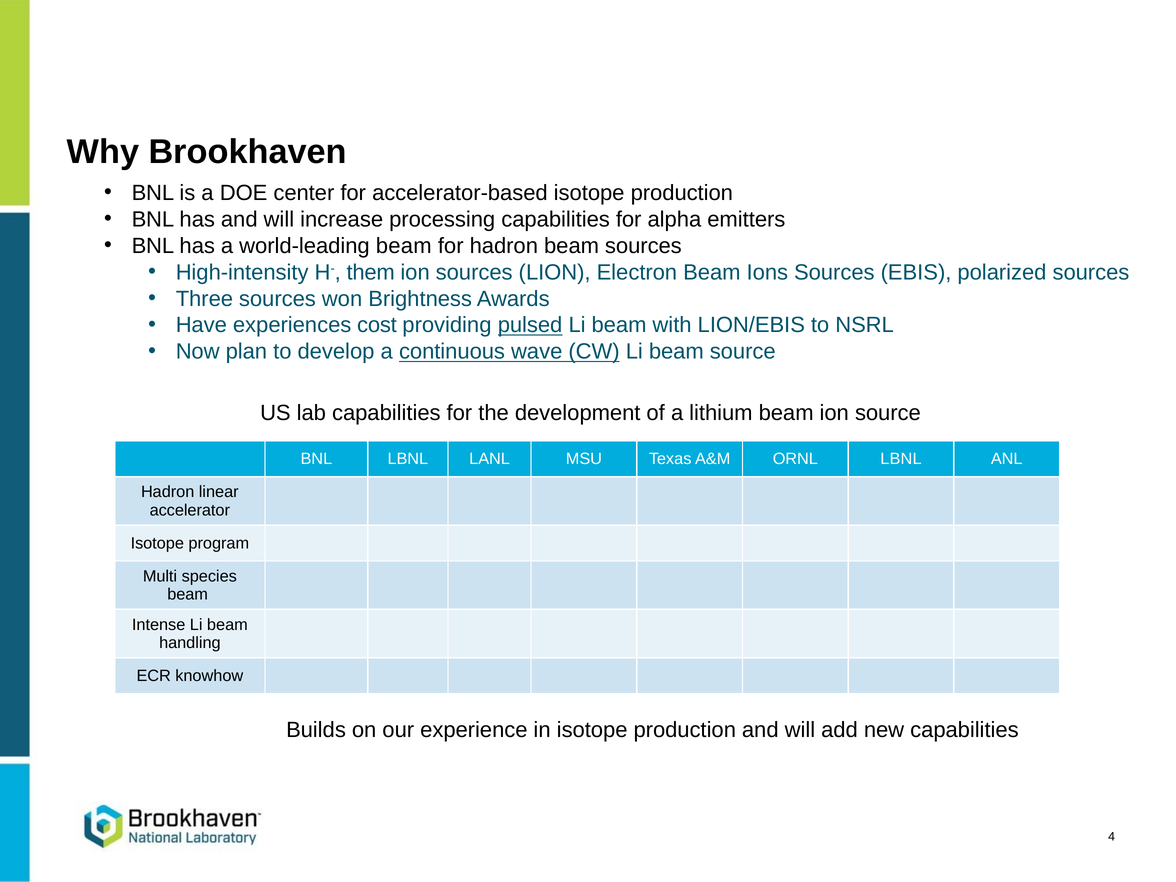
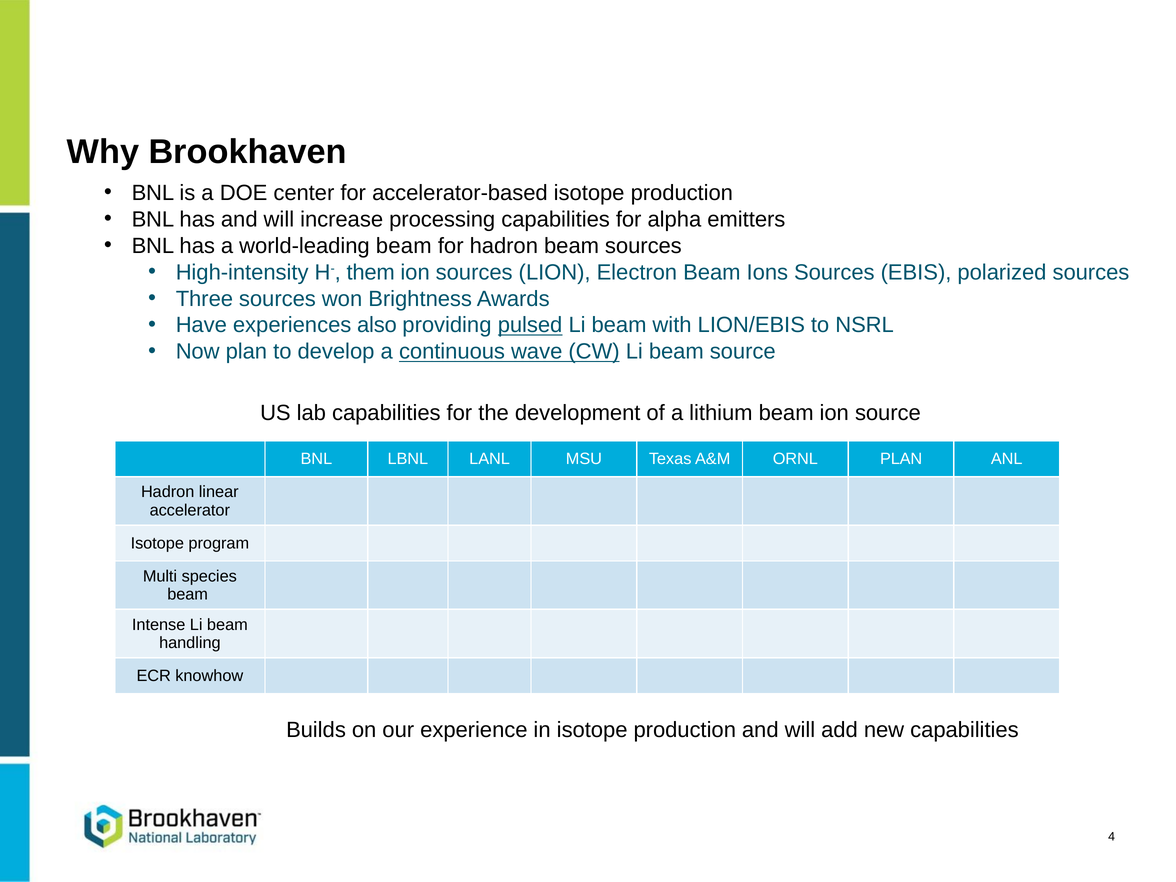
cost: cost -> also (377, 325)
ORNL LBNL: LBNL -> PLAN (901, 459)
